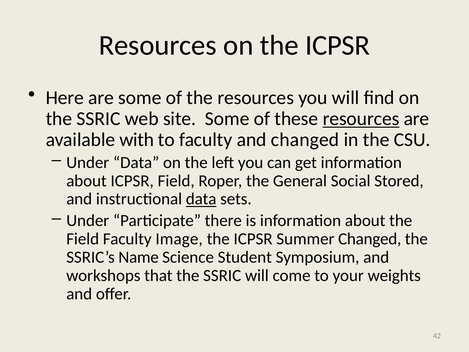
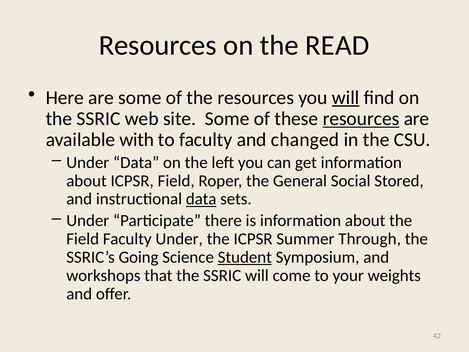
on the ICPSR: ICPSR -> READ (337, 45)
will underline: none -> present (346, 98)
Faculty Image: Image -> Under (179, 239)
Summer Changed: Changed -> Through (370, 239)
Name: Name -> Going (139, 257)
Student underline: none -> present (245, 257)
